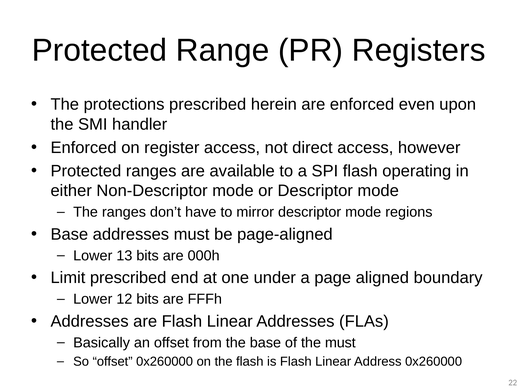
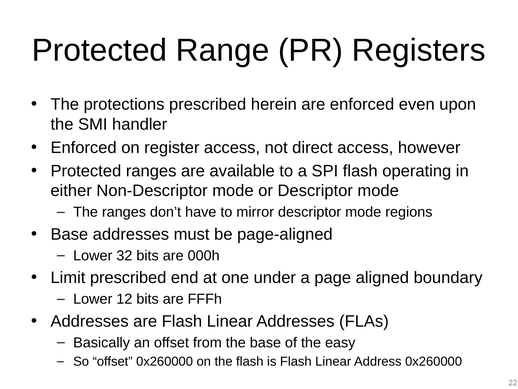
13: 13 -> 32 (124, 255)
the must: must -> easy (340, 342)
